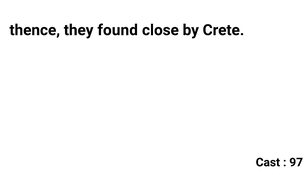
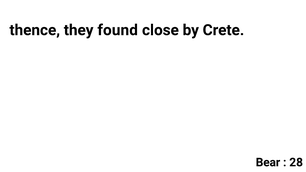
Cast: Cast -> Bear (268, 162)
97: 97 -> 28 (296, 162)
